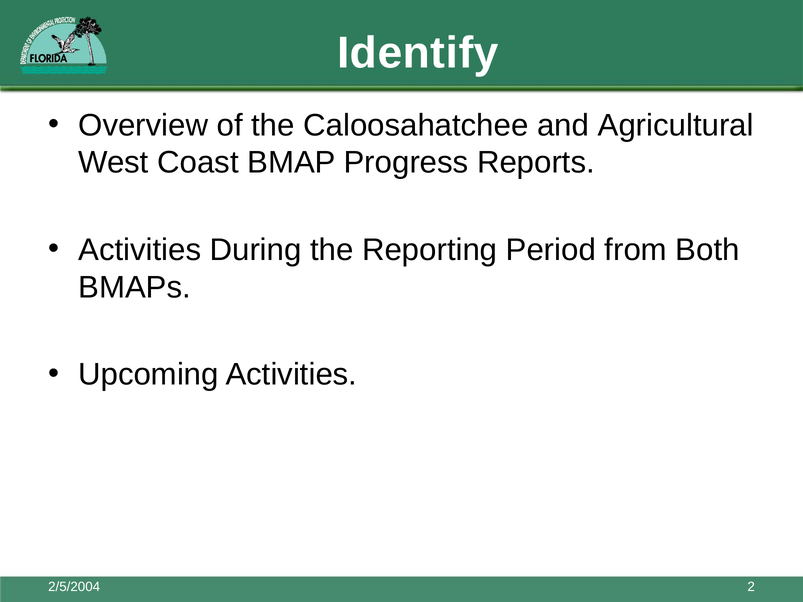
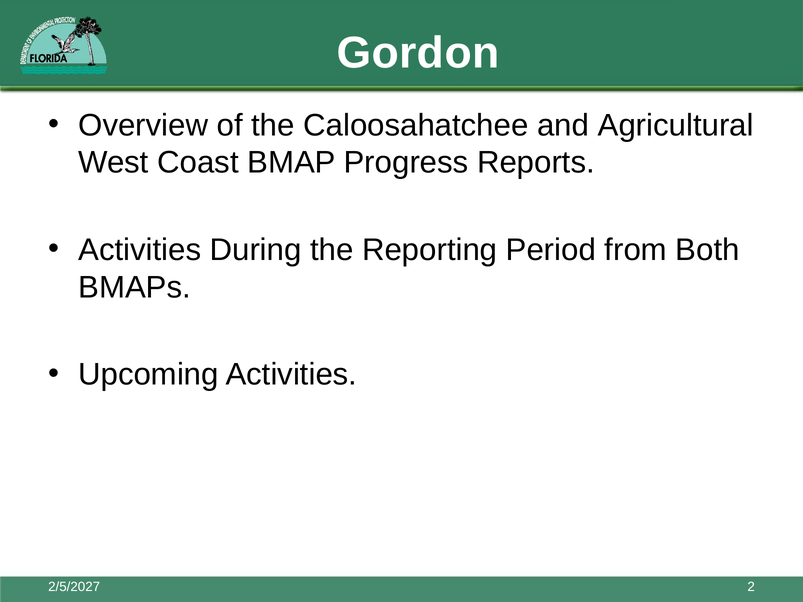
Identify: Identify -> Gordon (418, 53)
2/5/2004: 2/5/2004 -> 2/5/2027 (74, 587)
